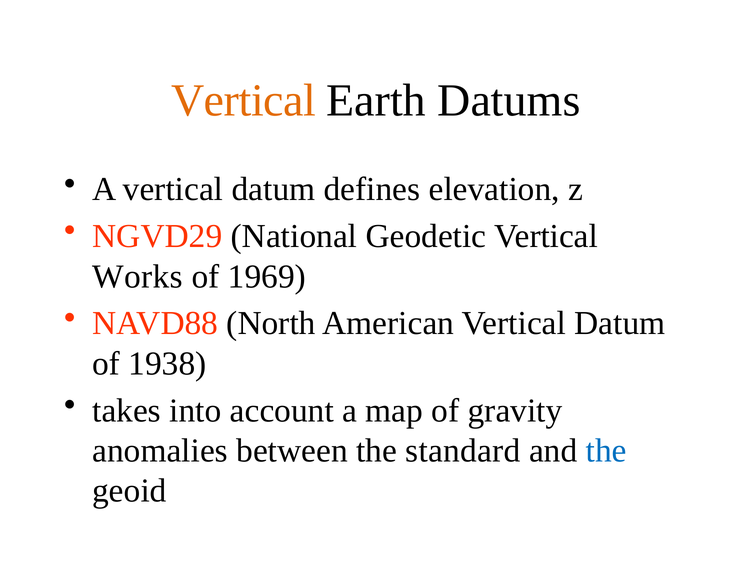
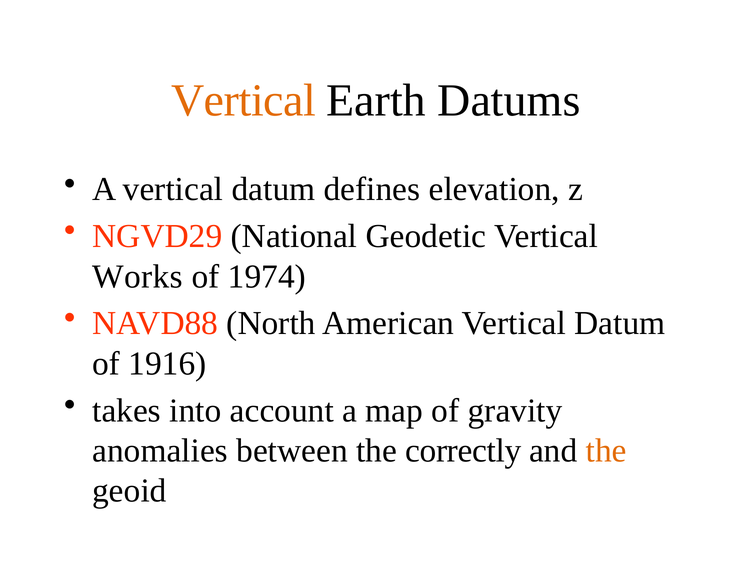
1969: 1969 -> 1974 (267, 276)
1938: 1938 -> 1916 (168, 363)
standard: standard -> correctly (463, 450)
the colour: blue -> orange (606, 450)
